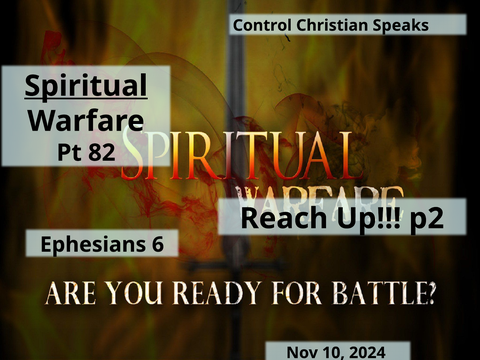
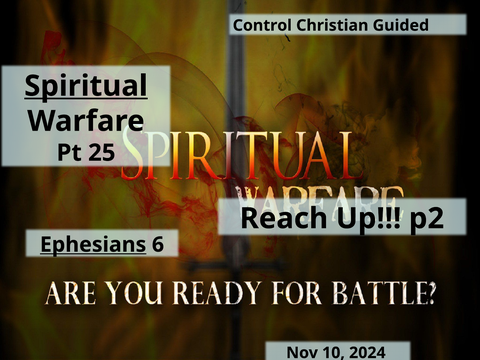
Speaks: Speaks -> Guided (401, 25)
82: 82 -> 25 (102, 153)
Ephesians underline: none -> present (93, 245)
